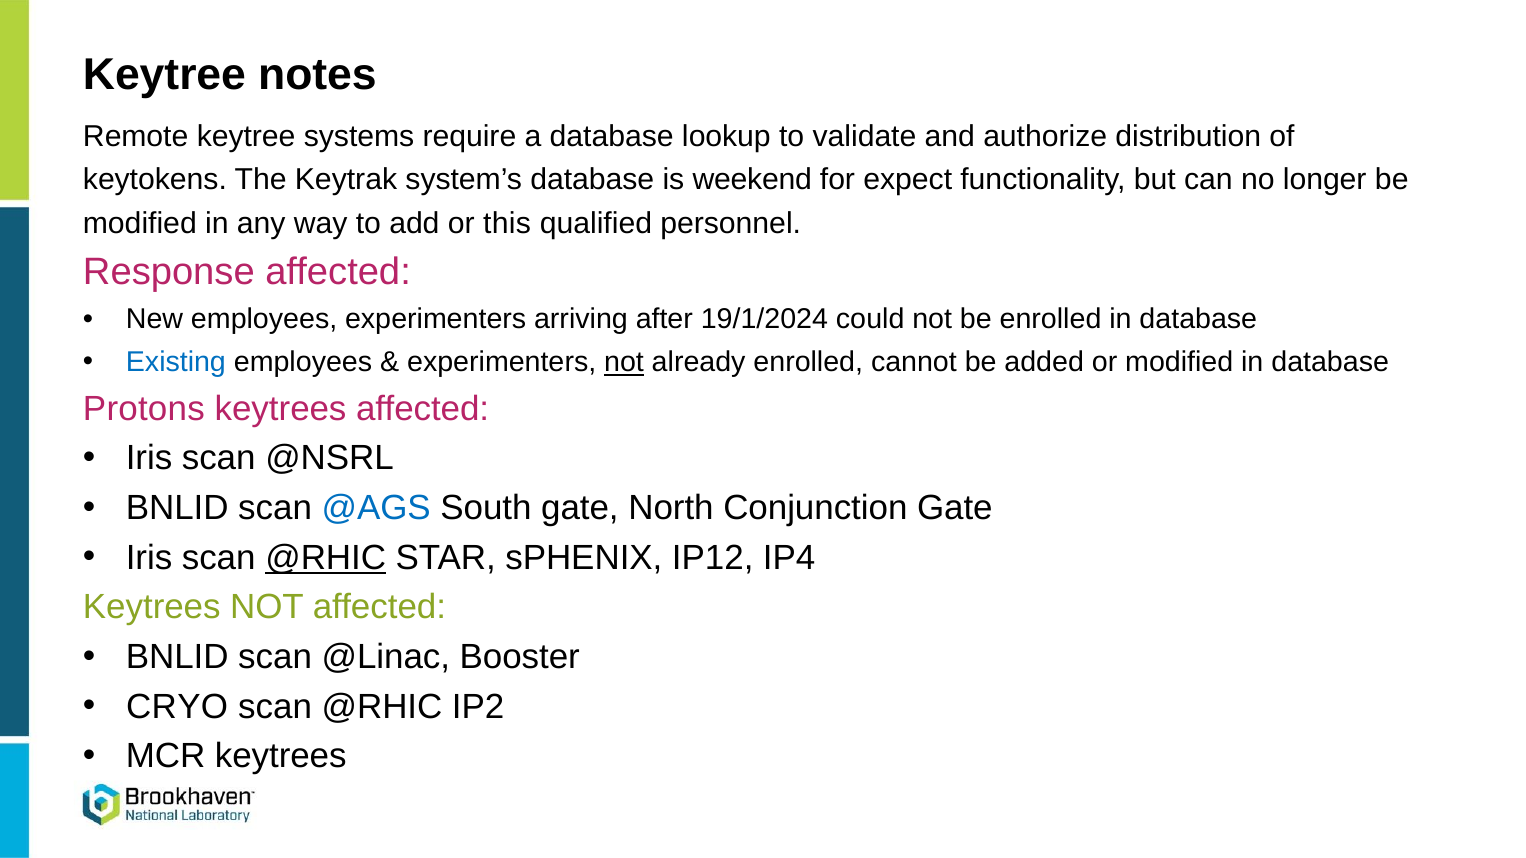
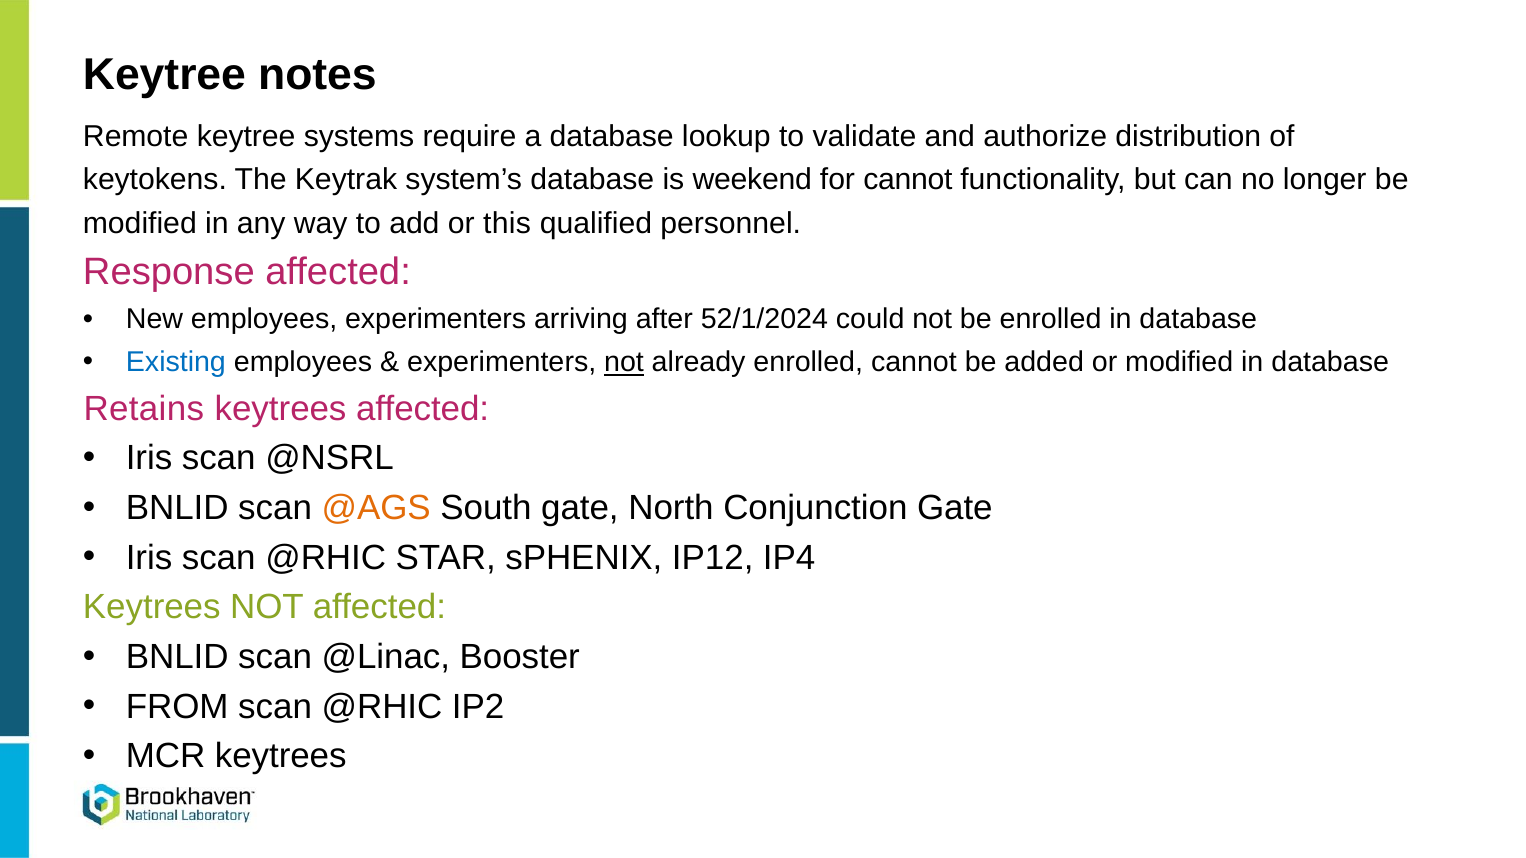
for expect: expect -> cannot (908, 180)
19/1/2024: 19/1/2024 -> 52/1/2024 (764, 320)
Protons: Protons -> Retains (144, 409)
@AGS colour: blue -> orange (376, 508)
@RHIC underline: present -> none (326, 558)
CRYO: CRYO -> FROM (177, 707)
